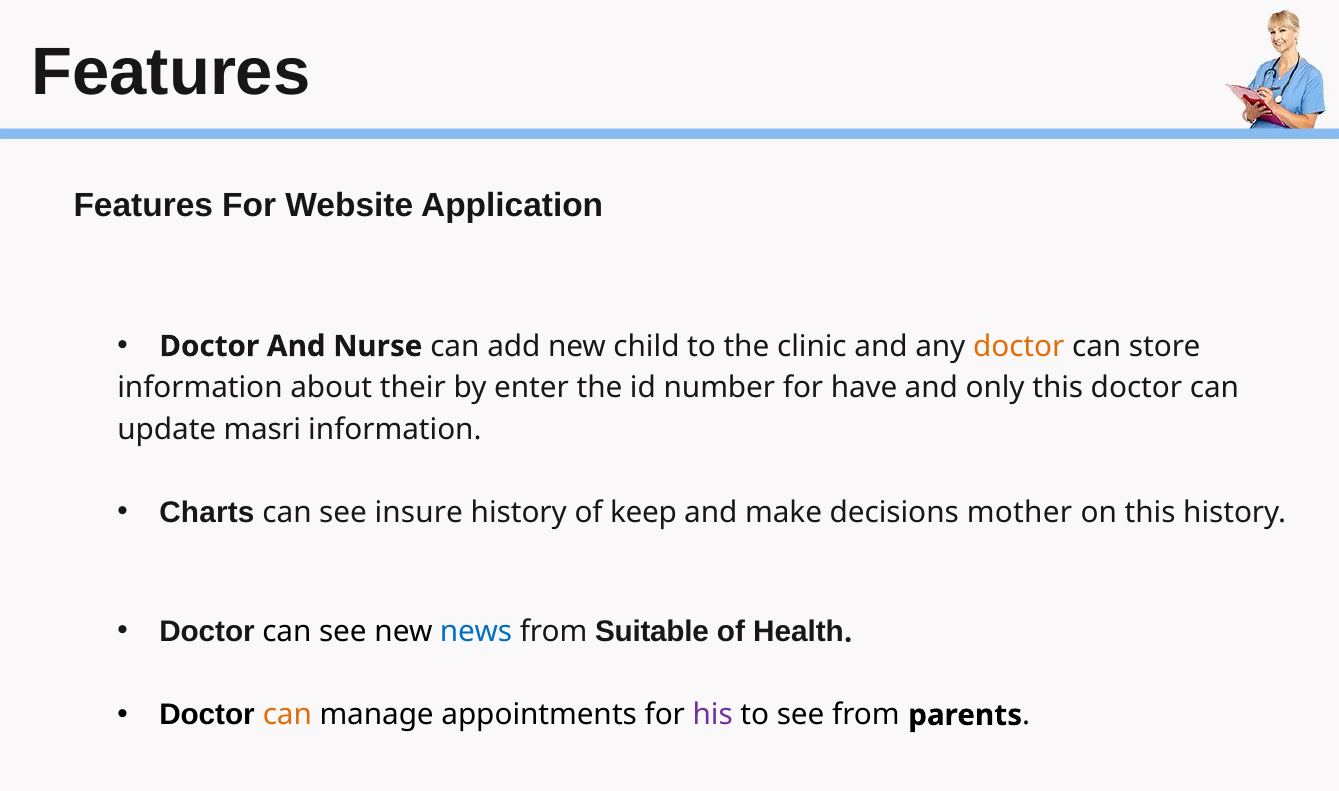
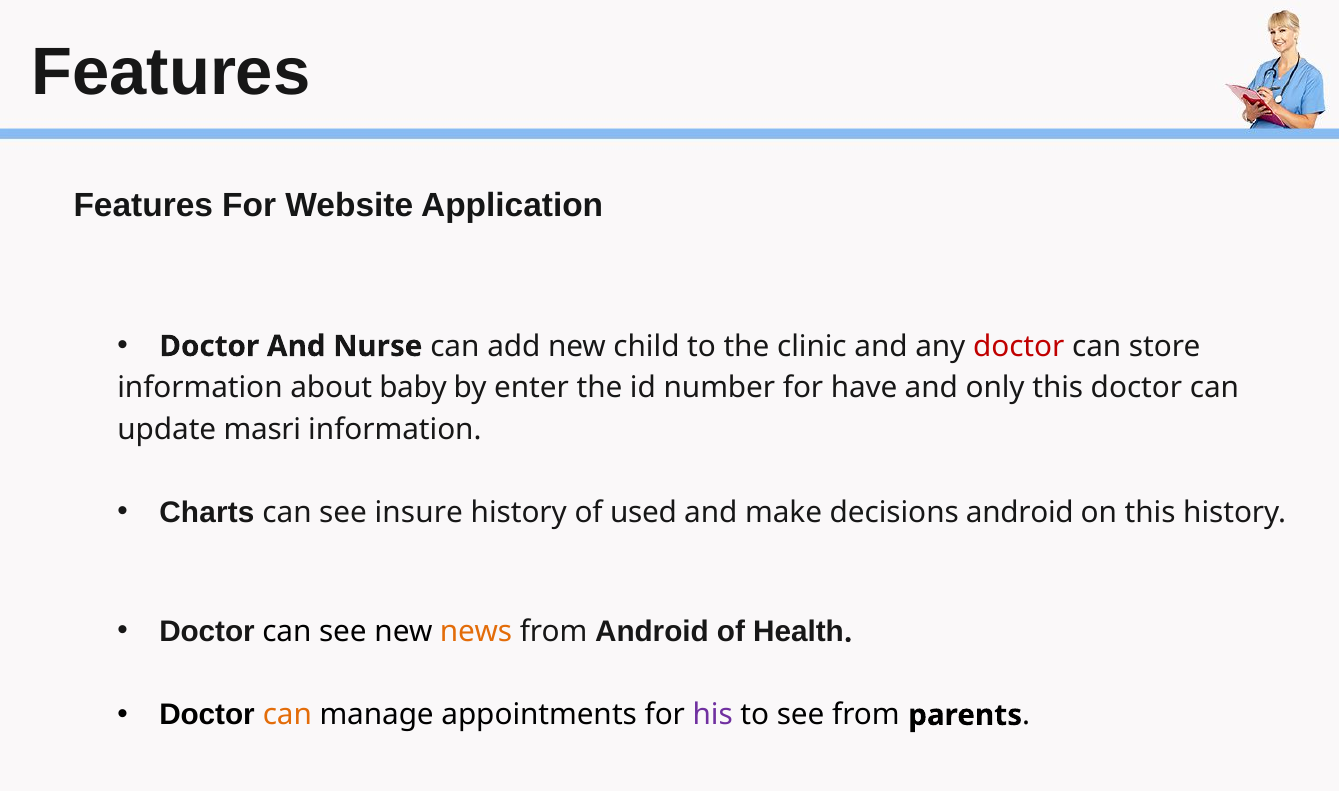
doctor colour: orange -> red (1019, 346)
their: their -> baby (413, 388)
keep: keep -> used (644, 513)
decisions mother: mother -> android (1020, 513)
news colour: blue -> orange (476, 632)
from Suitable: Suitable -> Android (652, 632)
